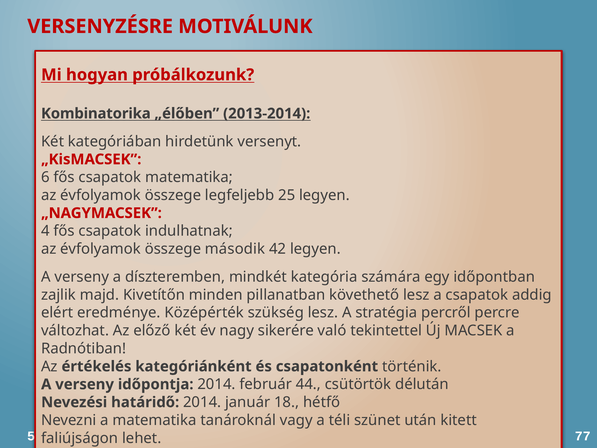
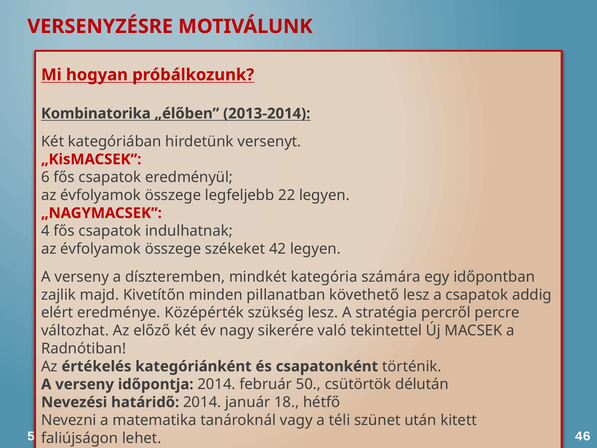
csapatok matematika: matematika -> eredményül (189, 177)
25: 25 -> 22 (287, 195)
második: második -> székeket (235, 249)
44: 44 -> 50 (308, 384)
77: 77 -> 46 (583, 436)
